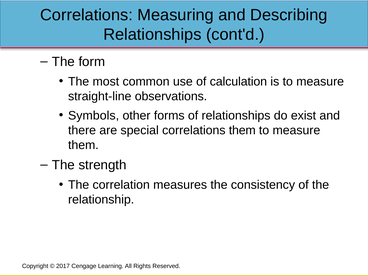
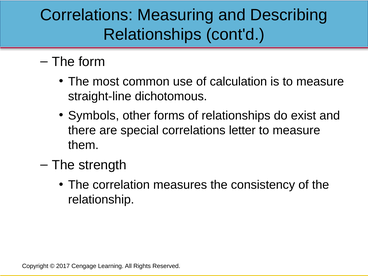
observations: observations -> dichotomous (171, 96)
correlations them: them -> letter (242, 130)
